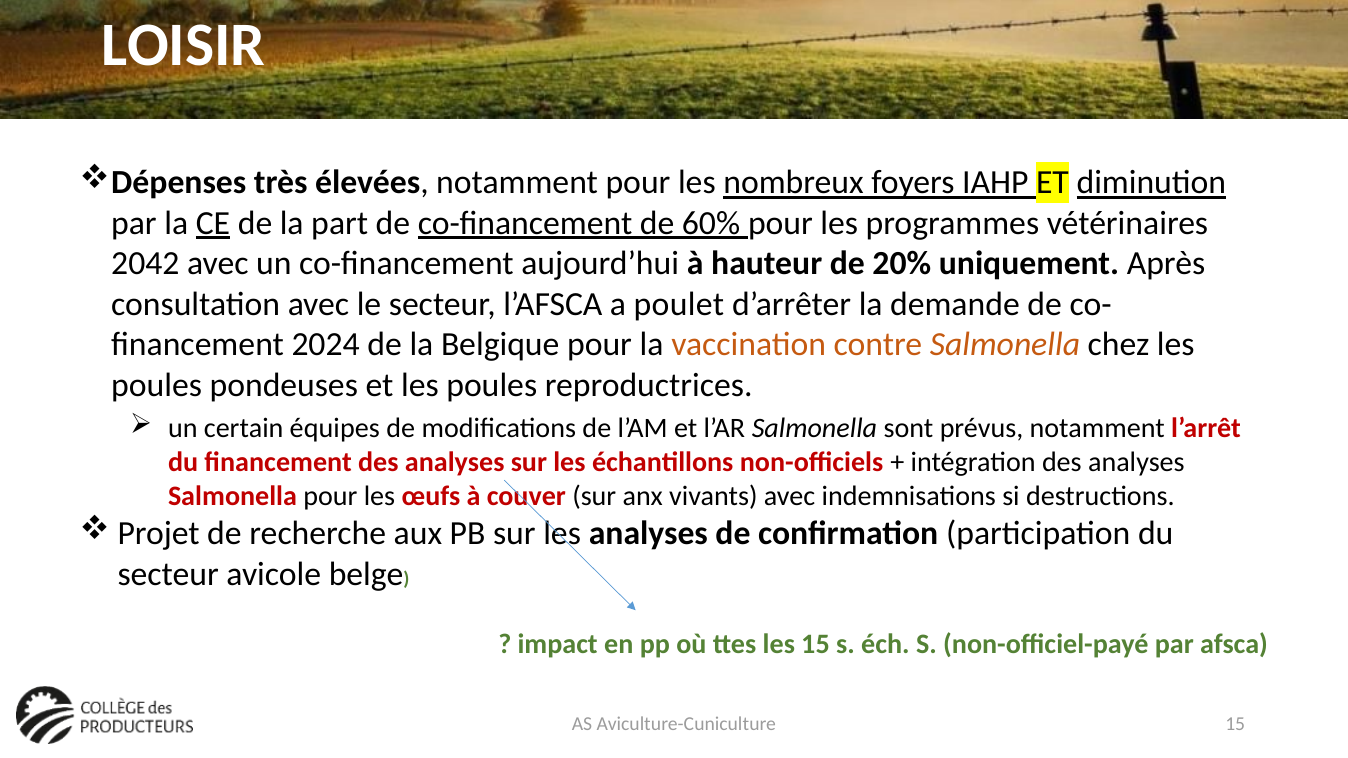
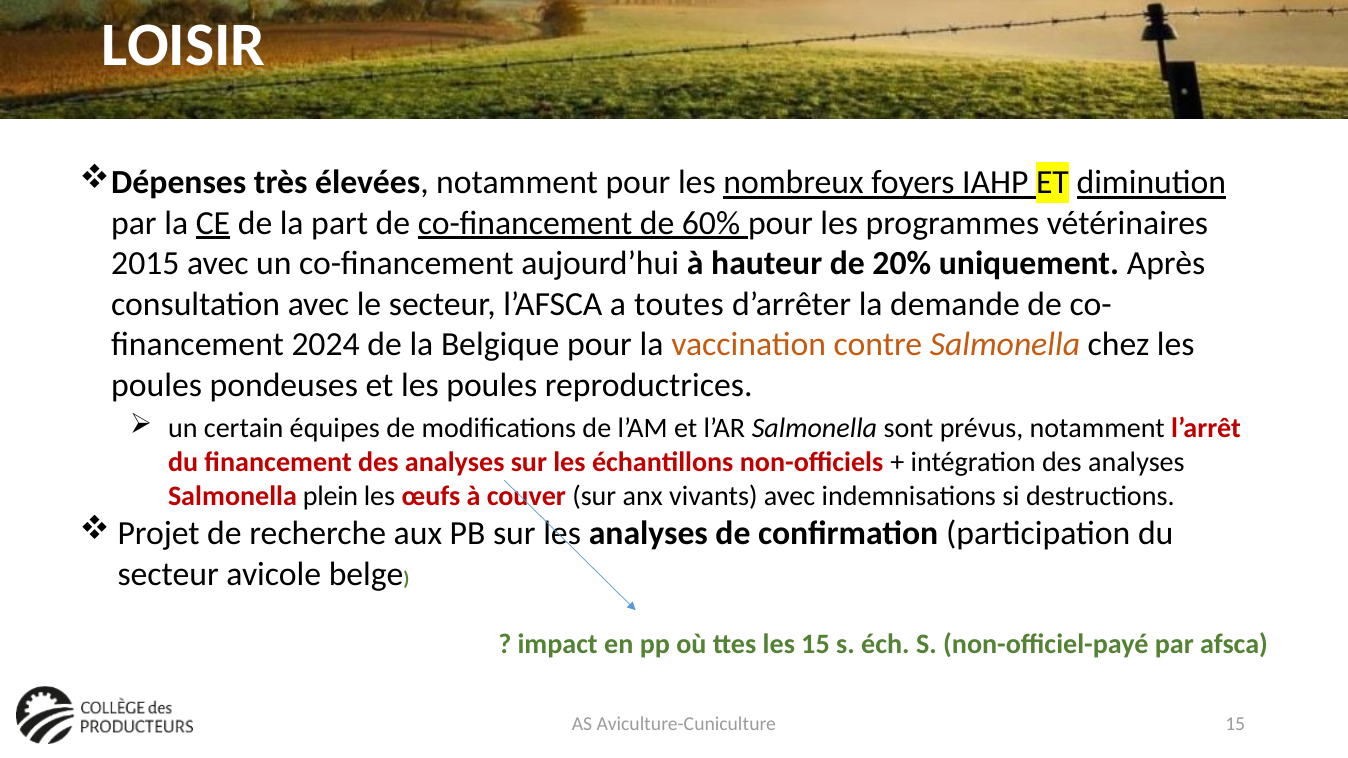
2042: 2042 -> 2015 (145, 264)
poulet: poulet -> toutes (679, 304)
Salmonella pour: pour -> plein (331, 496)
